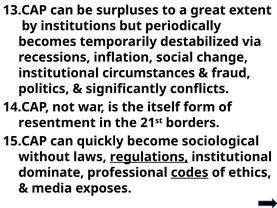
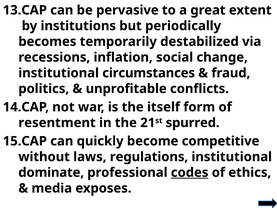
surpluses: surpluses -> pervasive (127, 10)
significantly: significantly -> unprofitable (126, 89)
borders: borders -> spurred (193, 123)
sociological: sociological -> competitive (221, 141)
regulations underline: present -> none (149, 157)
